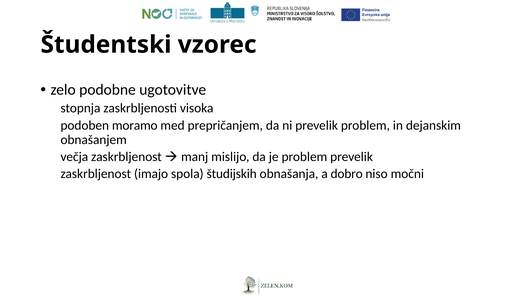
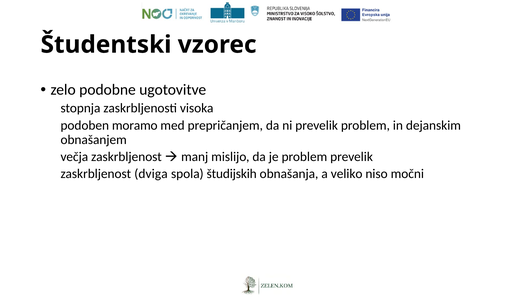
imajo: imajo -> dviga (151, 174)
dobro: dobro -> veliko (347, 174)
